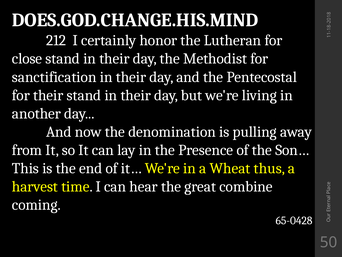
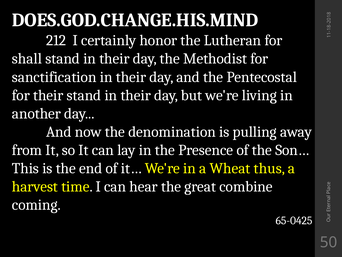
close: close -> shall (27, 59)
65-0428: 65-0428 -> 65-0425 (294, 220)
